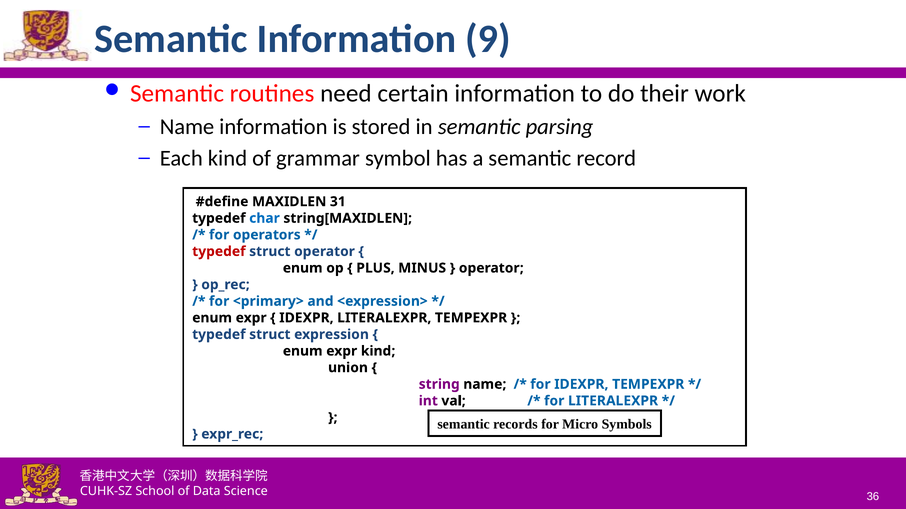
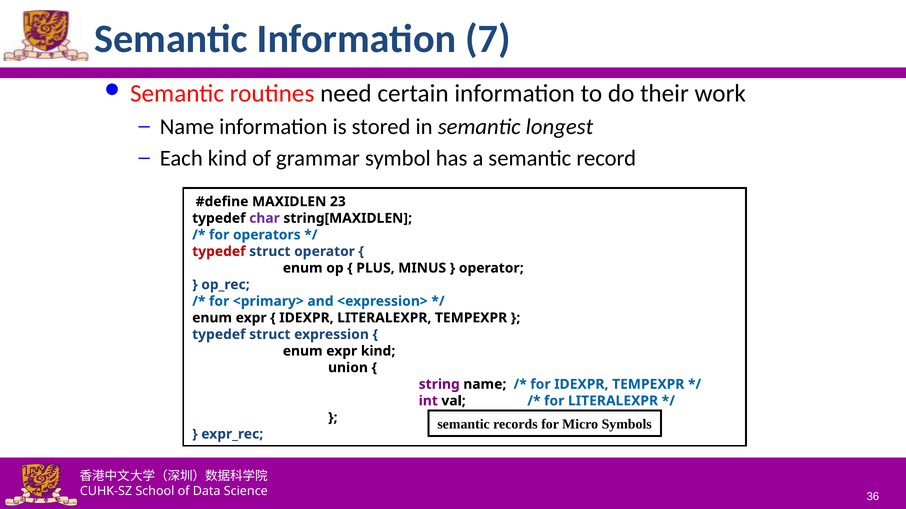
9: 9 -> 7 (488, 39)
parsing: parsing -> longest (559, 127)
31: 31 -> 23 (338, 202)
char colour: blue -> purple (264, 218)
